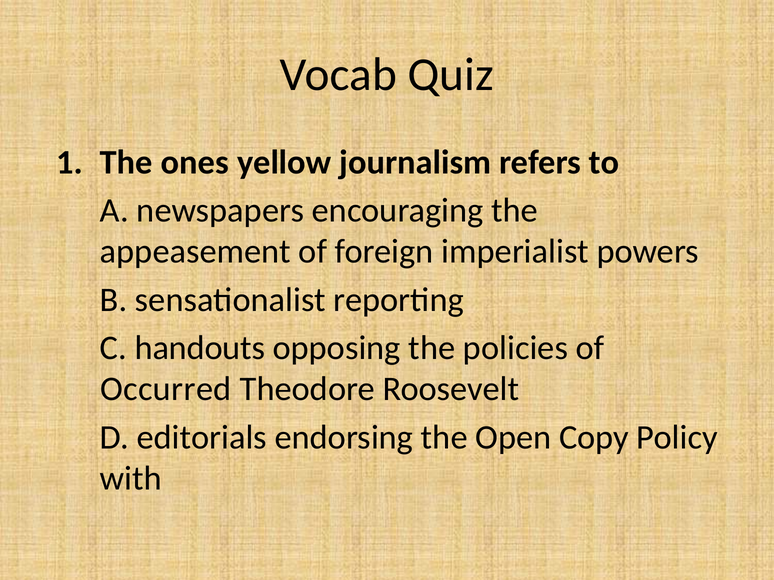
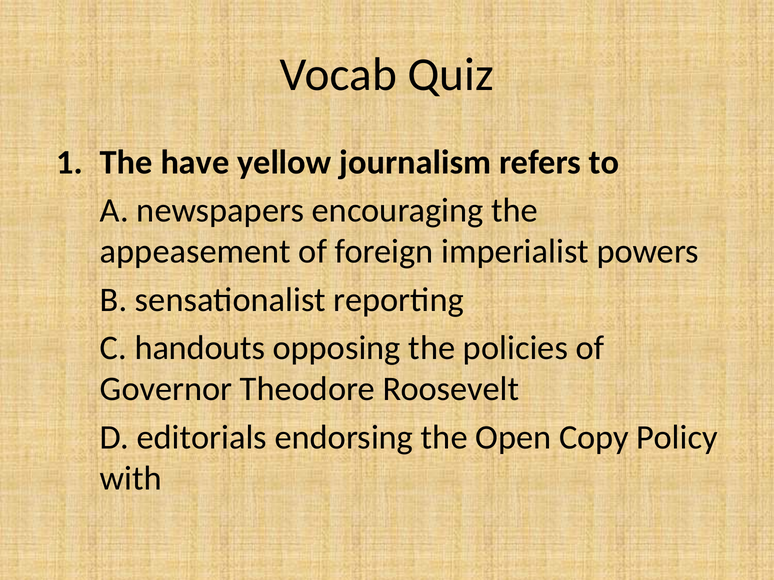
ones: ones -> have (195, 162)
Occurred: Occurred -> Governor (166, 389)
